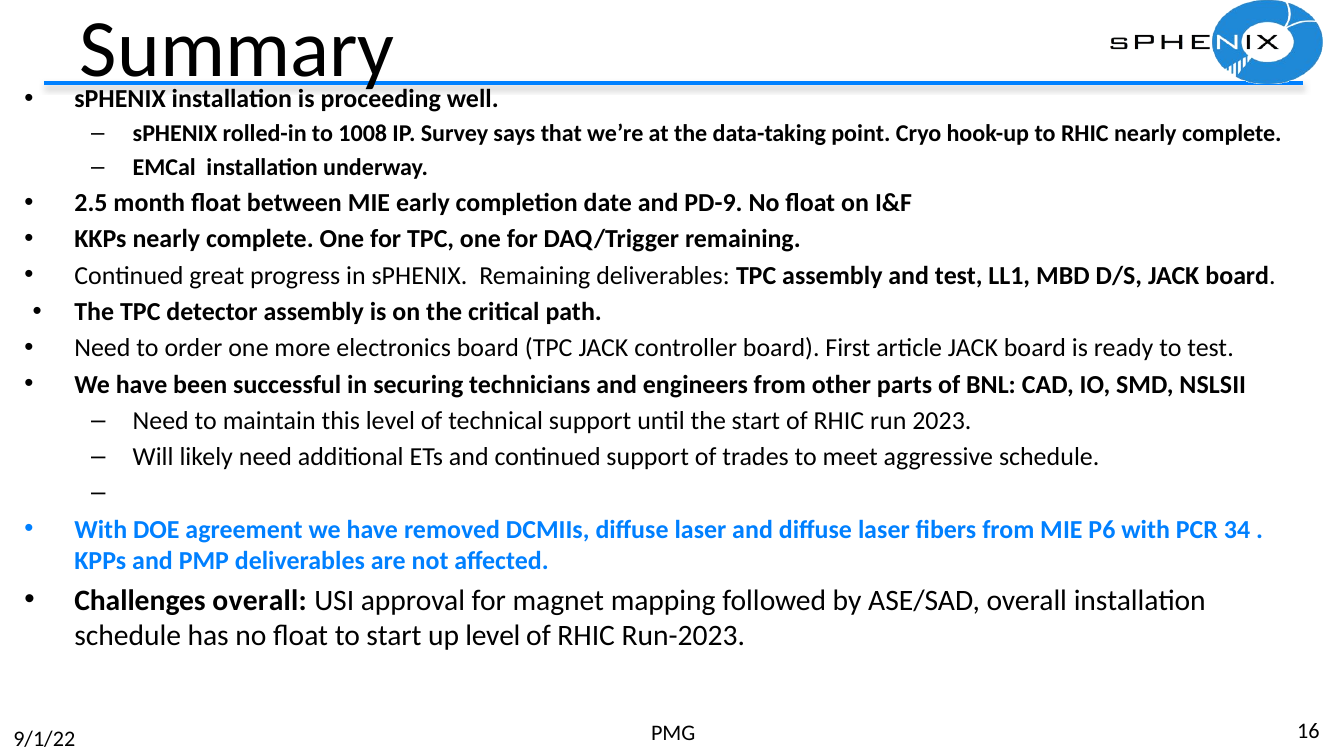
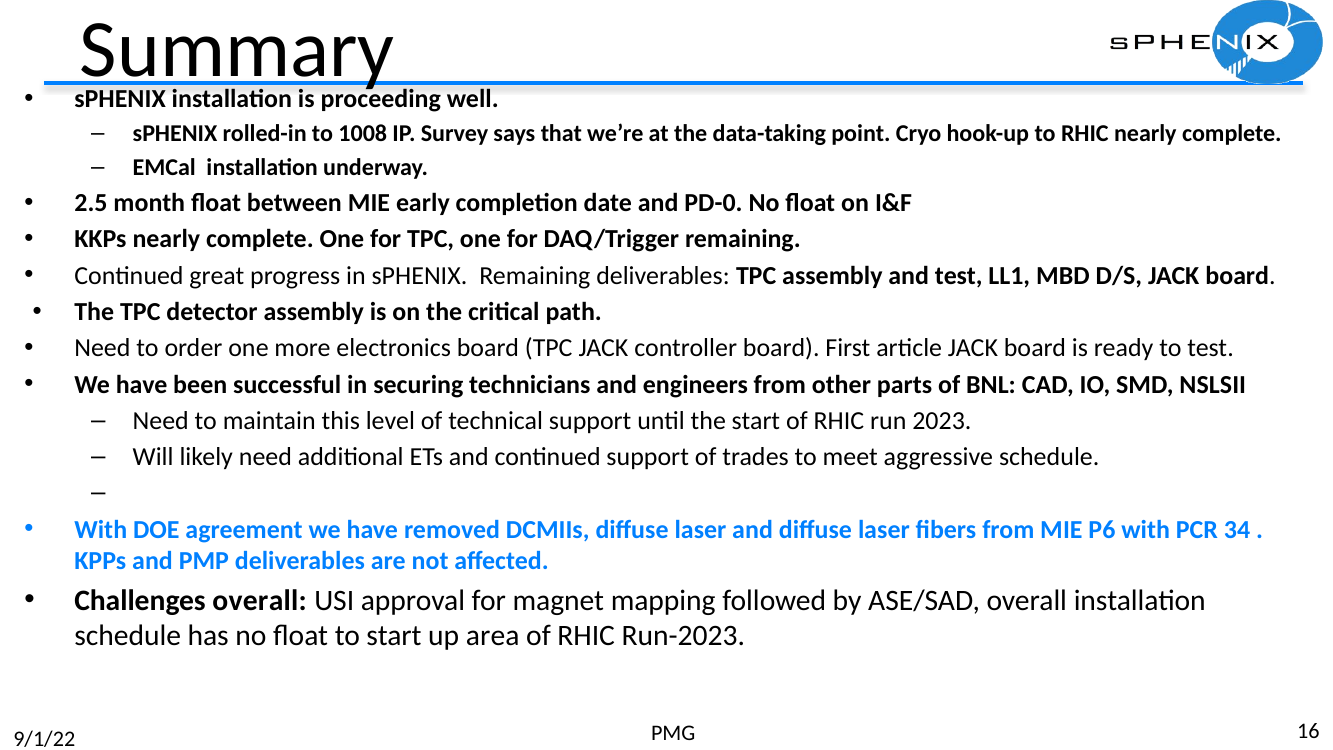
PD-9: PD-9 -> PD-0 (713, 203)
up level: level -> area (493, 636)
